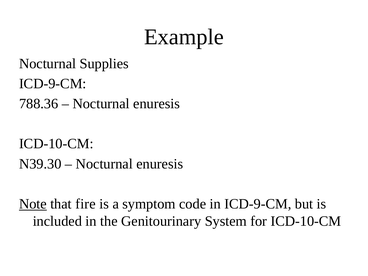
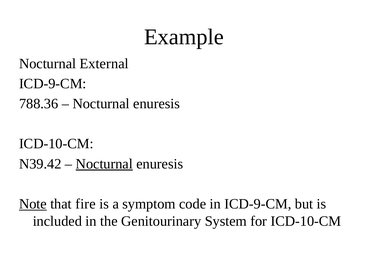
Supplies: Supplies -> External (104, 64)
N39.30: N39.30 -> N39.42 (40, 164)
Nocturnal underline: none -> present (104, 164)
